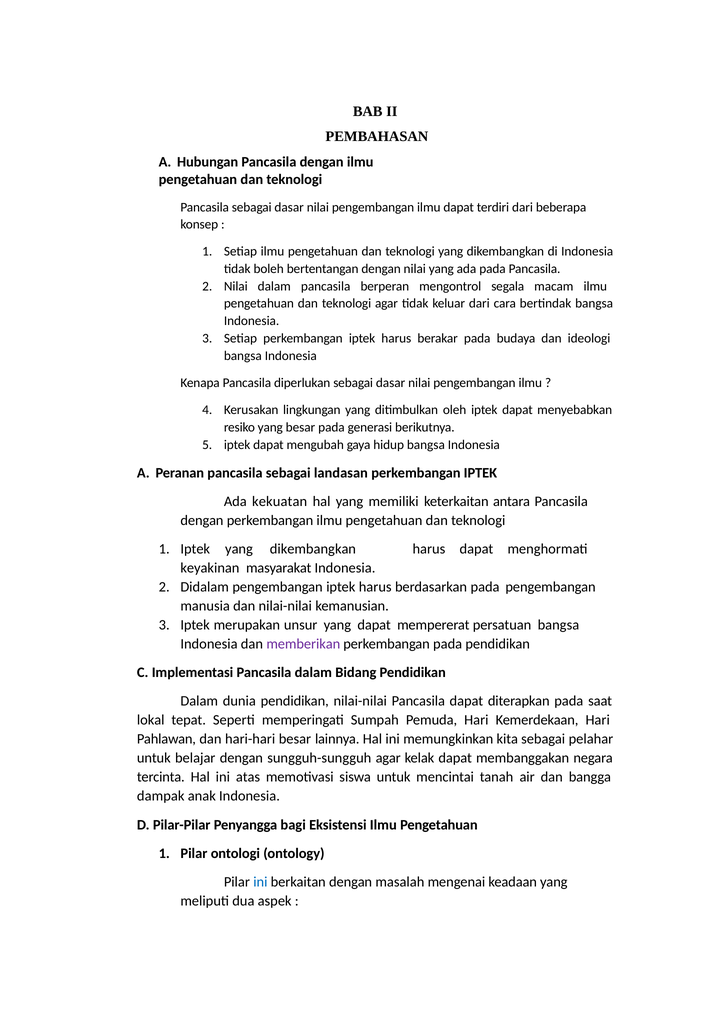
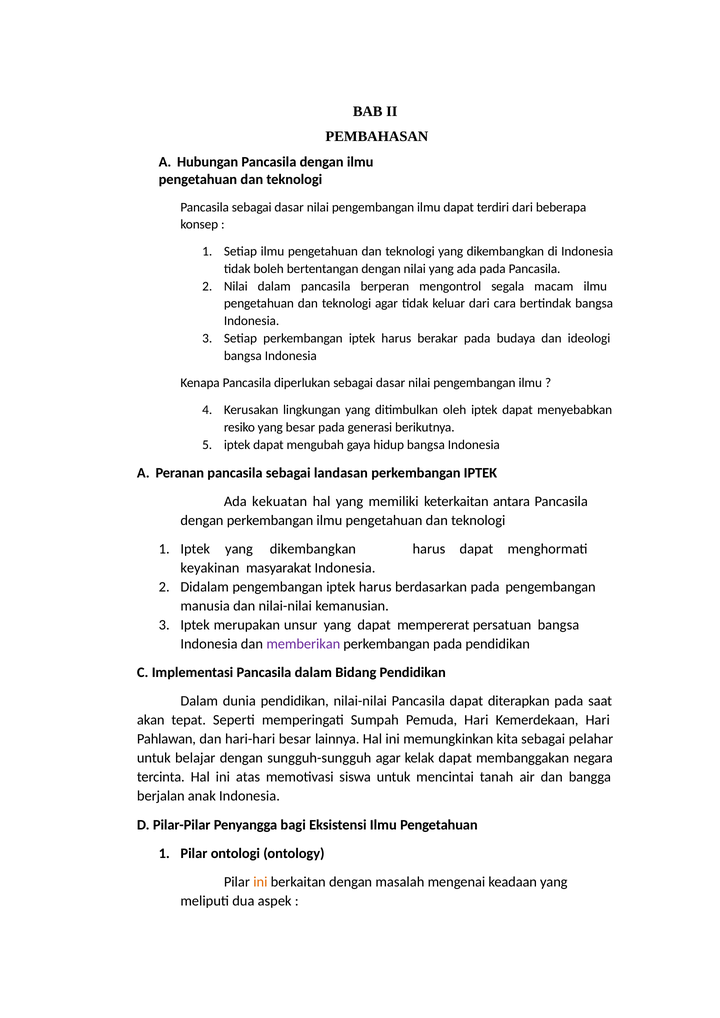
lokal: lokal -> akan (151, 720)
dampak: dampak -> berjalan (161, 795)
ini colour: blue -> orange (260, 881)
